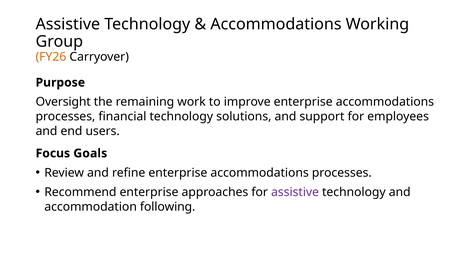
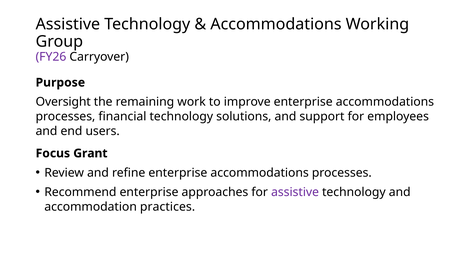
FY26 colour: orange -> purple (51, 57)
Goals: Goals -> Grant (90, 154)
following: following -> practices (168, 207)
